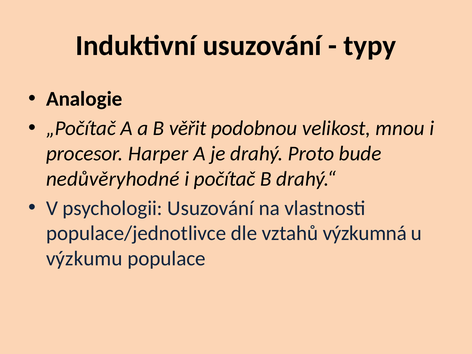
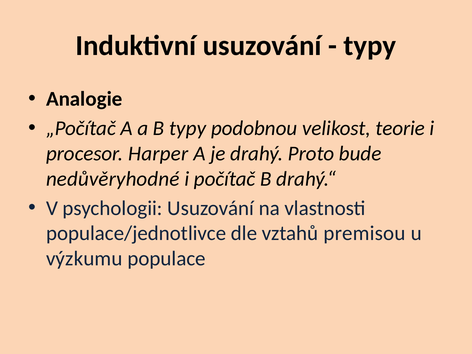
B věřit: věřit -> typy (188, 128)
mnou: mnou -> teorie (400, 128)
výzkumná: výzkumná -> premisou (365, 233)
